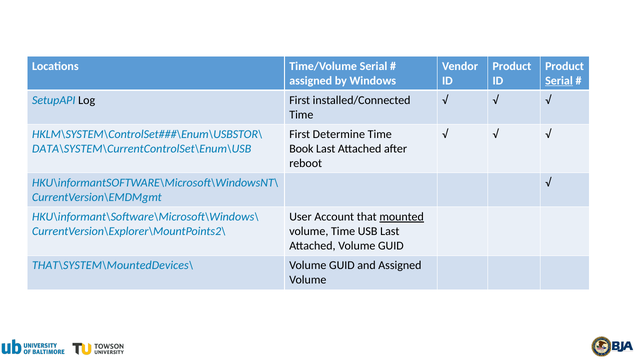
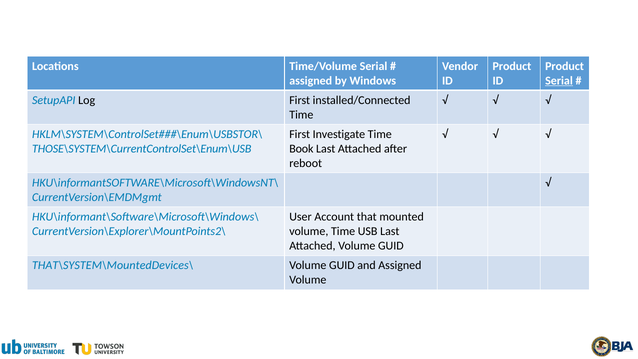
Determine: Determine -> Investigate (339, 134)
DATA\SYSTEM\CurrentControlSet\Enum\USB: DATA\SYSTEM\CurrentControlSet\Enum\USB -> THOSE\SYSTEM\CurrentControlSet\Enum\USB (142, 149)
mounted underline: present -> none (402, 217)
